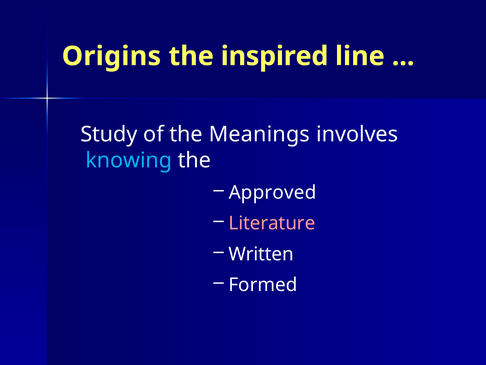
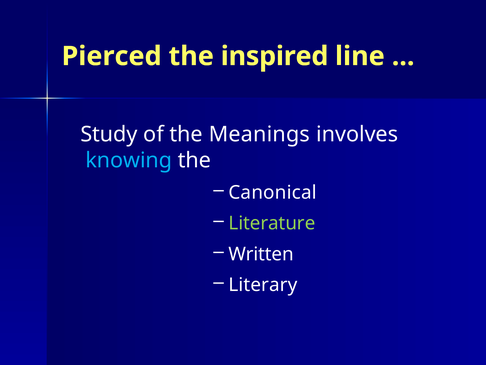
Origins: Origins -> Pierced (112, 56)
Approved: Approved -> Canonical (273, 192)
Literature colour: pink -> light green (272, 223)
Formed: Formed -> Literary (263, 285)
